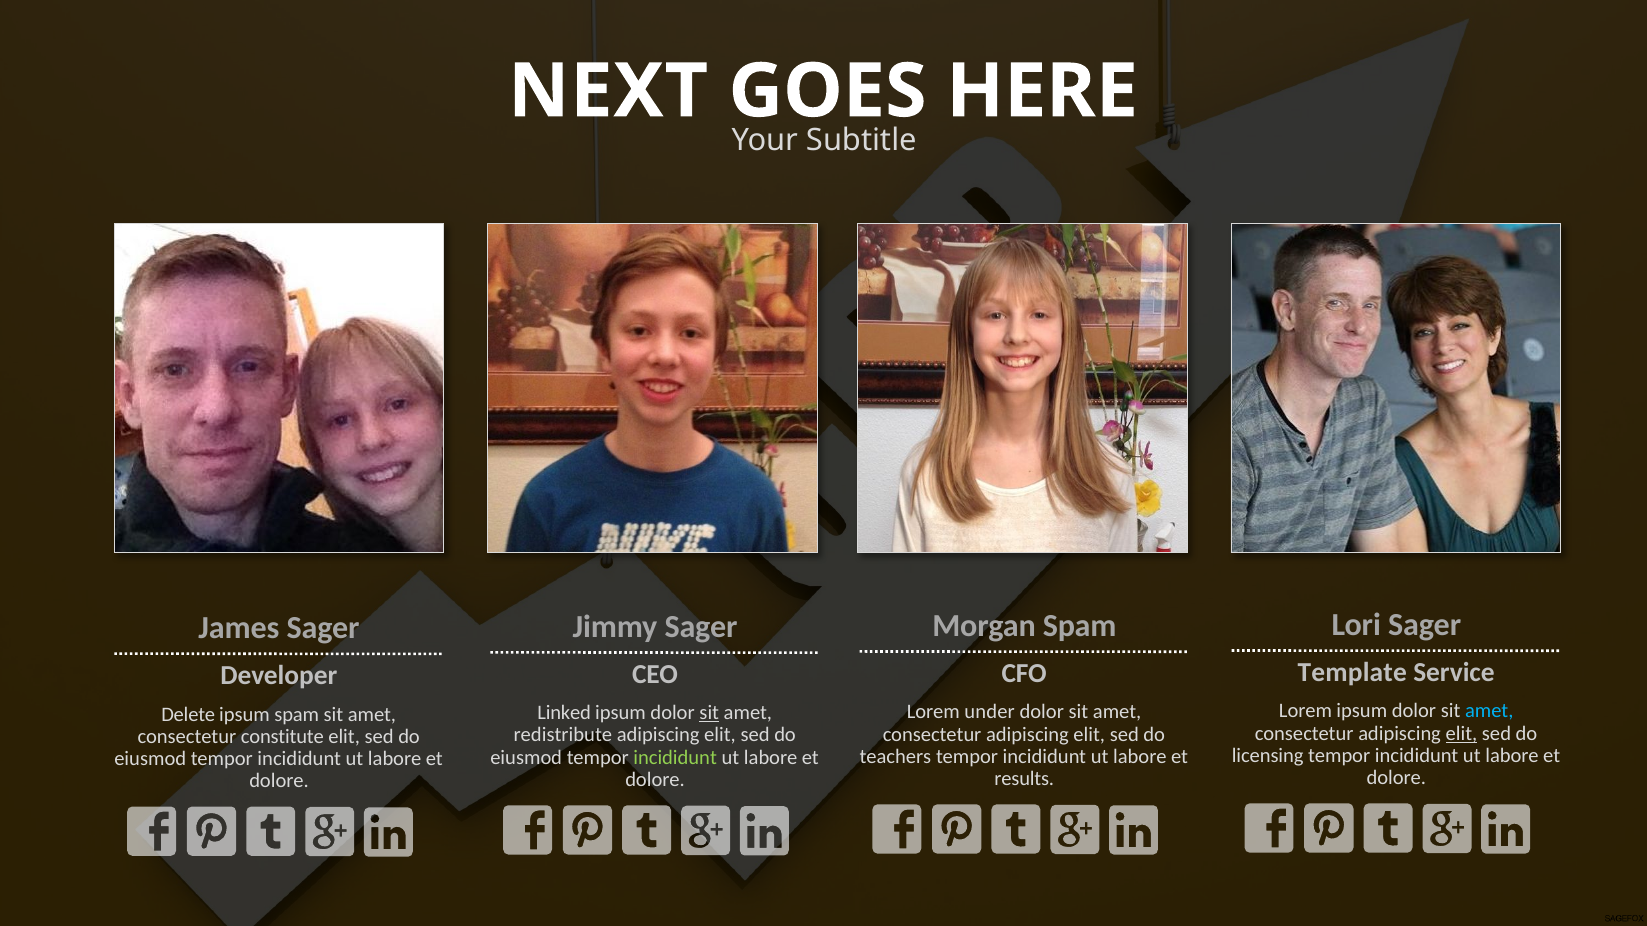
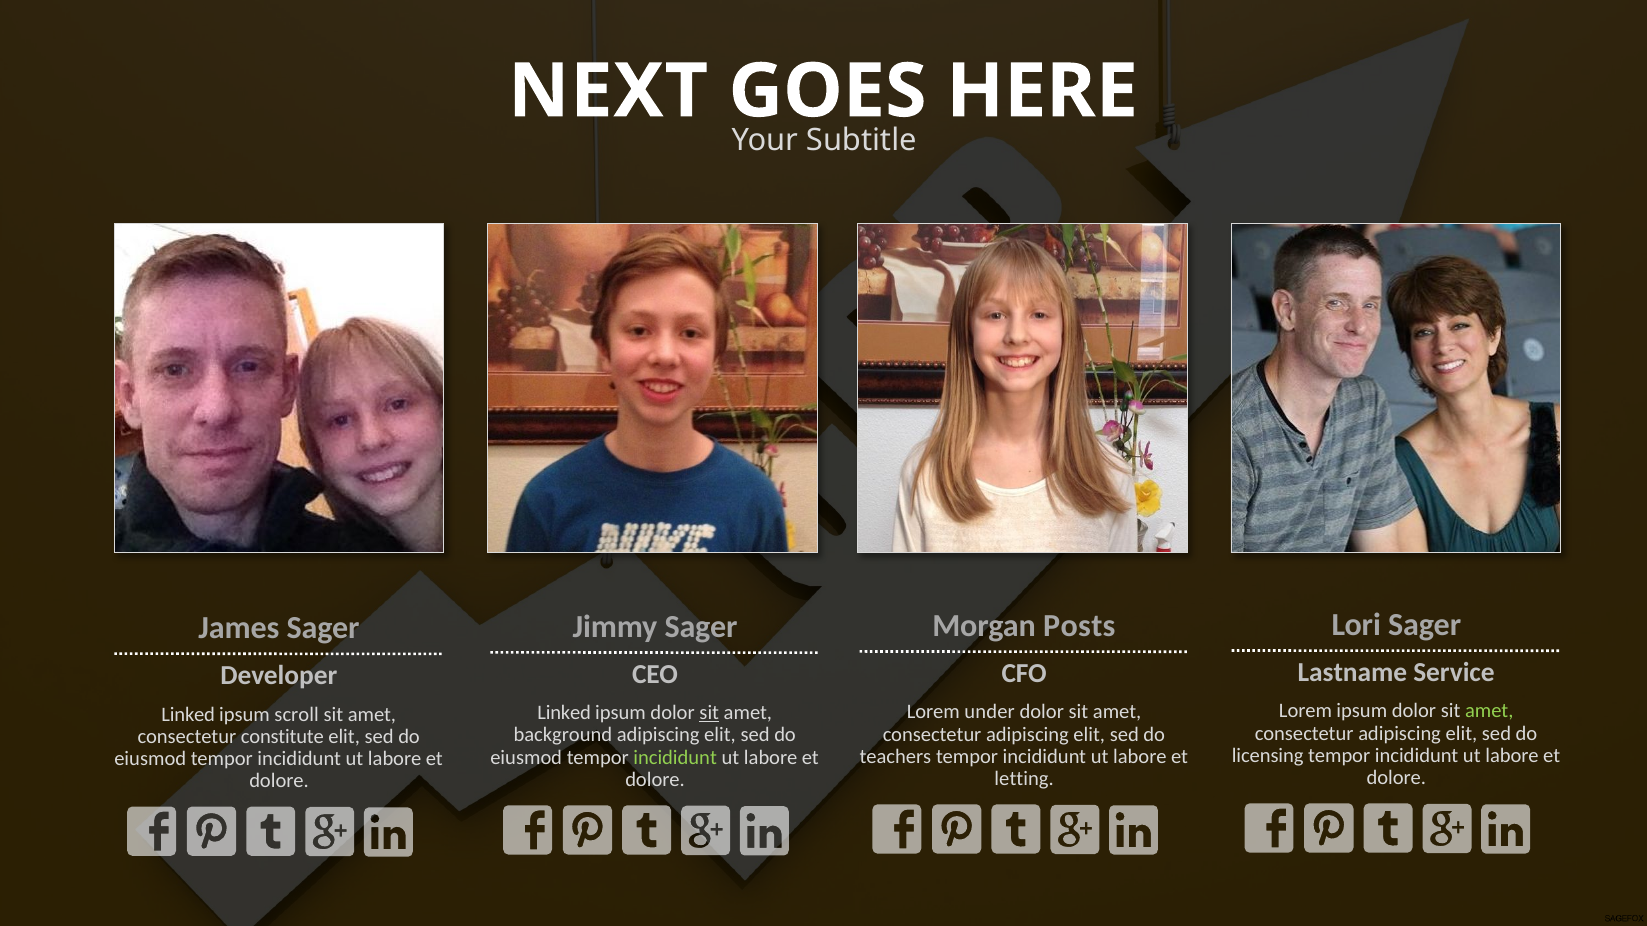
Morgan Spam: Spam -> Posts (1079, 626)
Template: Template -> Lastname (1352, 673)
amet colour: light blue -> light green (1489, 711)
Delete: Delete -> Linked (188, 715)
ipsum spam: spam -> scroll (297, 715)
elit underline: present -> none (1461, 734)
redistribute: redistribute -> background (563, 736)
results: results -> letting (1024, 779)
